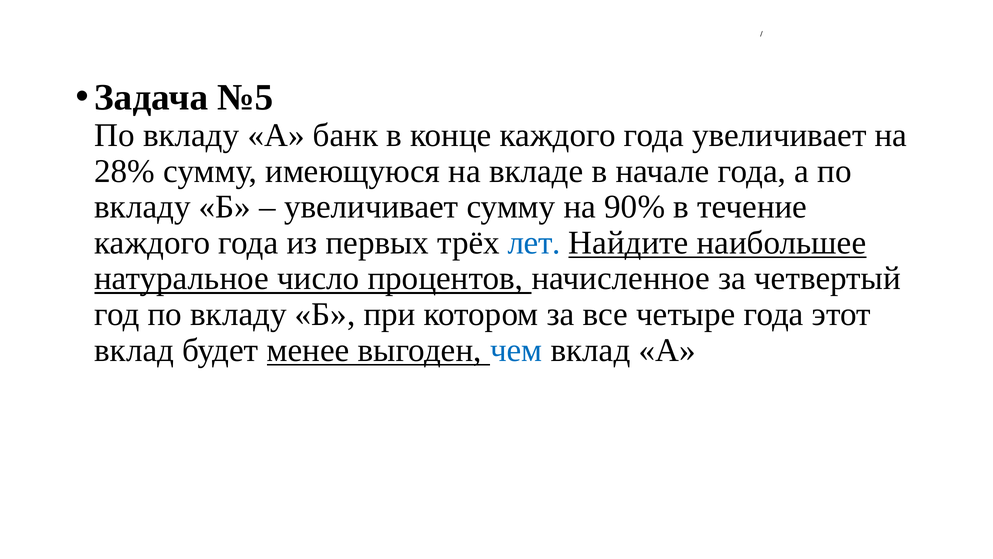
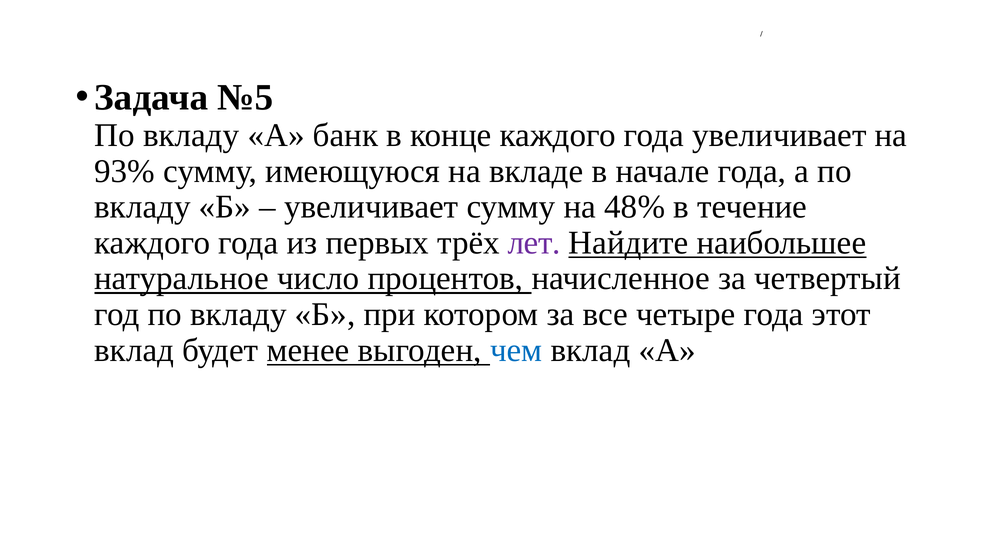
28%: 28% -> 93% (125, 171)
90%: 90% -> 48% (635, 207)
лет colour: blue -> purple (534, 243)
